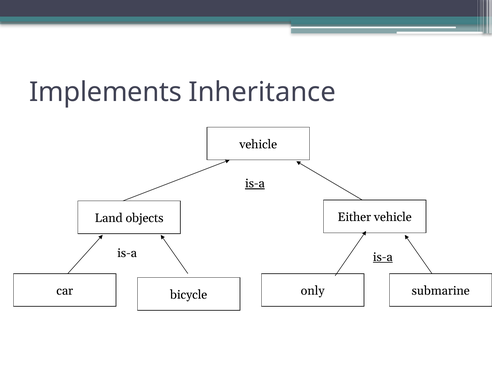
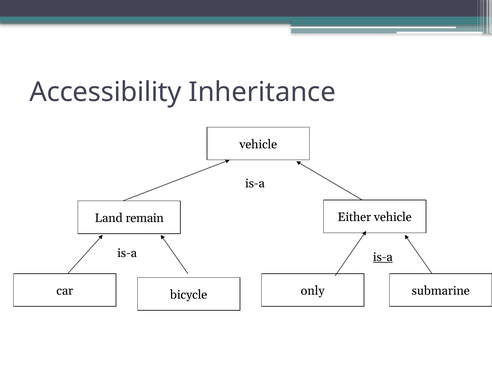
Implements: Implements -> Accessibility (105, 92)
is-a underline: present -> none (255, 184)
objects: objects -> remain (145, 218)
